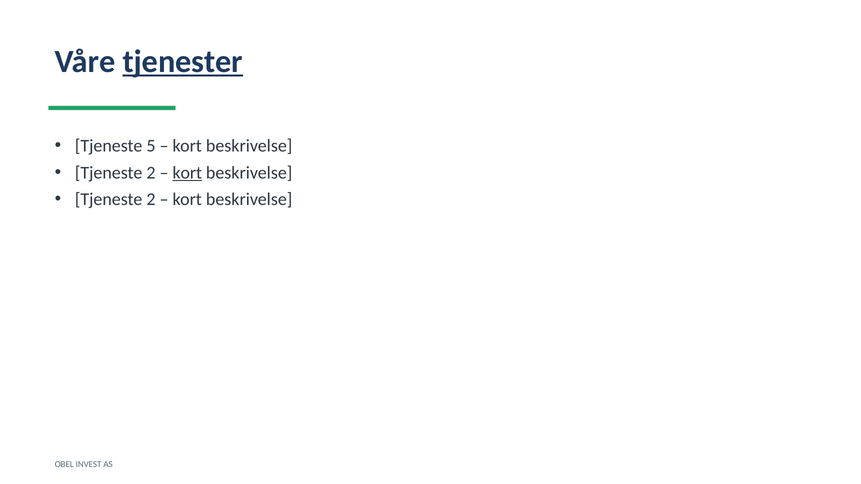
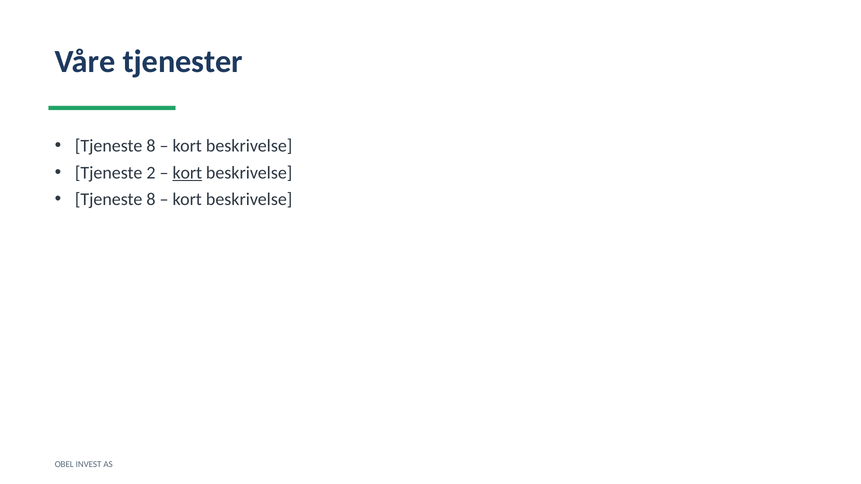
tjenester underline: present -> none (183, 61)
5: 5 -> 8 (151, 146)
2: 2 -> 8 (151, 200)
